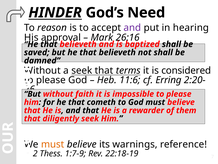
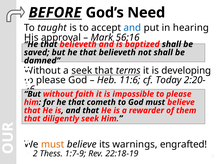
HINDER: HINDER -> BEFORE (55, 13)
reason: reason -> taught (52, 28)
and colour: purple -> blue (132, 28)
26:16: 26:16 -> 56:16 (128, 37)
considered: considered -> developing (186, 70)
Erring: Erring -> Today (169, 80)
reference: reference -> engrafted (184, 144)
